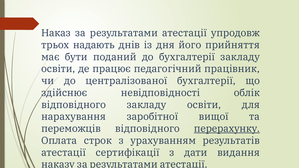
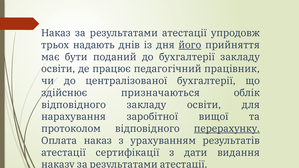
його underline: none -> present (190, 45)
невідповідності: невідповідності -> призначаються (160, 93)
переможців: переможців -> протоколом (71, 129)
Оплата строк: строк -> наказ (98, 141)
